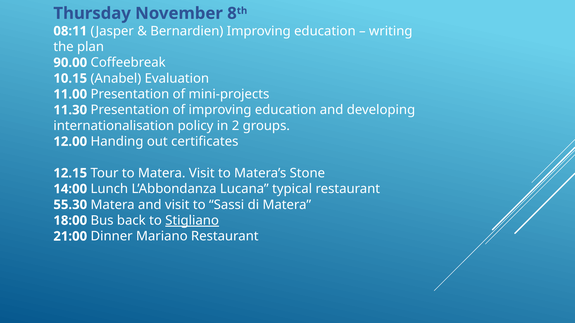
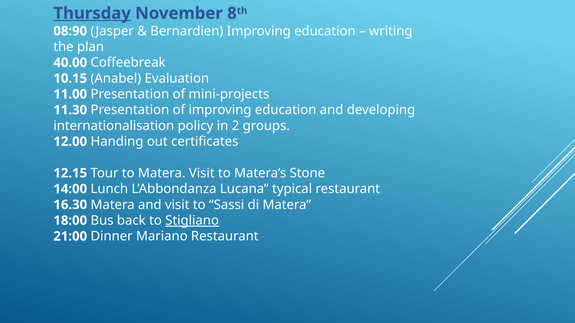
Thursday underline: none -> present (92, 13)
08:11: 08:11 -> 08:90 (70, 31)
90.00: 90.00 -> 40.00 (70, 63)
55.30: 55.30 -> 16.30 (70, 205)
